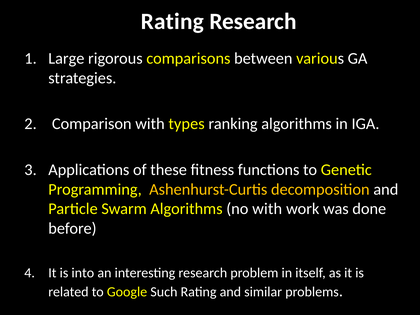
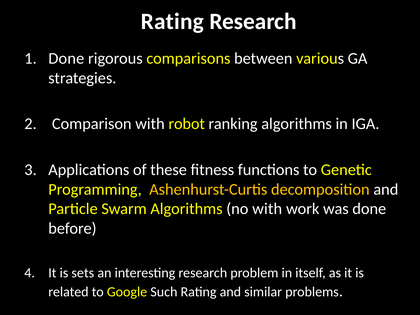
Large: Large -> Done (66, 59)
types: types -> robot (187, 124)
into: into -> sets (83, 273)
